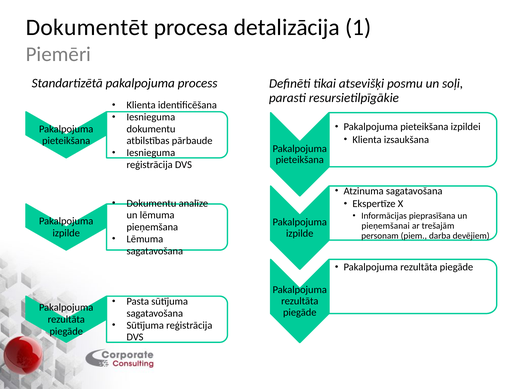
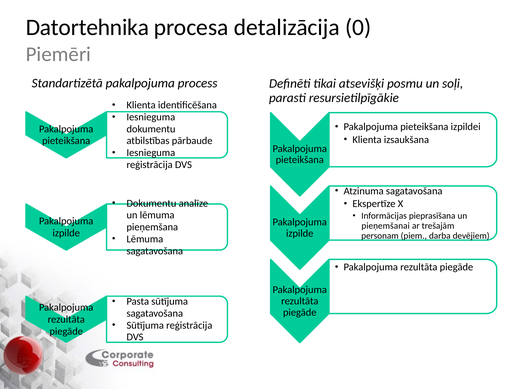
Dokumentēt: Dokumentēt -> Datortehnika (87, 27)
1: 1 -> 0 (358, 27)
